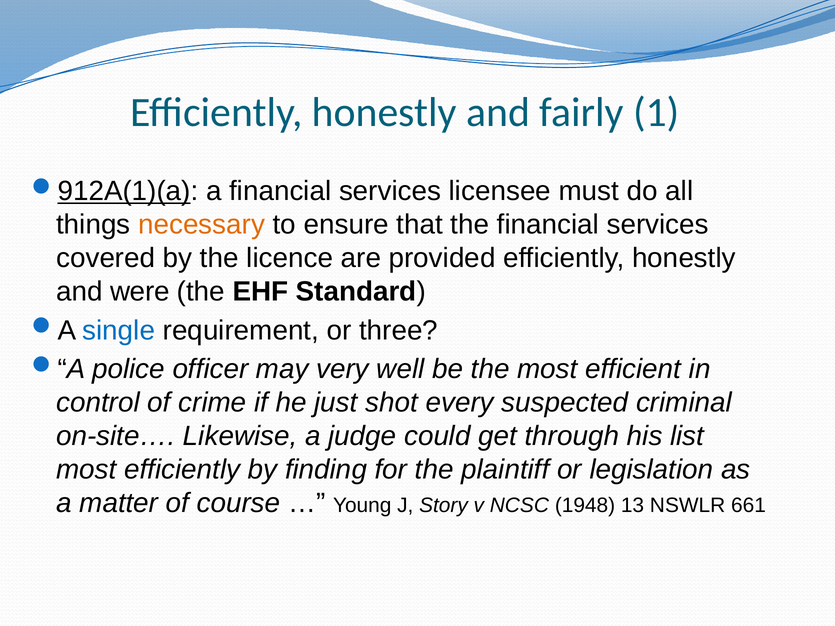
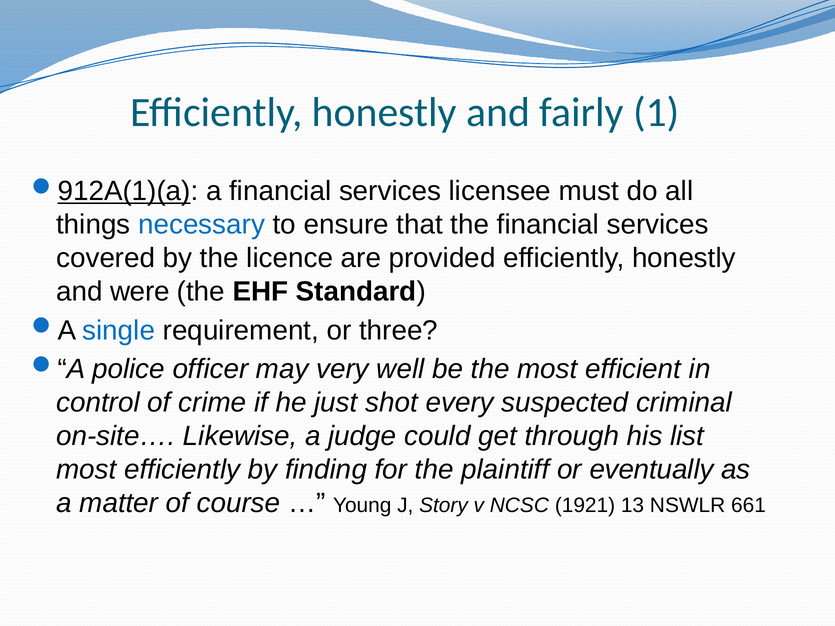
necessary colour: orange -> blue (202, 225)
legislation: legislation -> eventually (652, 470)
1948: 1948 -> 1921 (585, 505)
